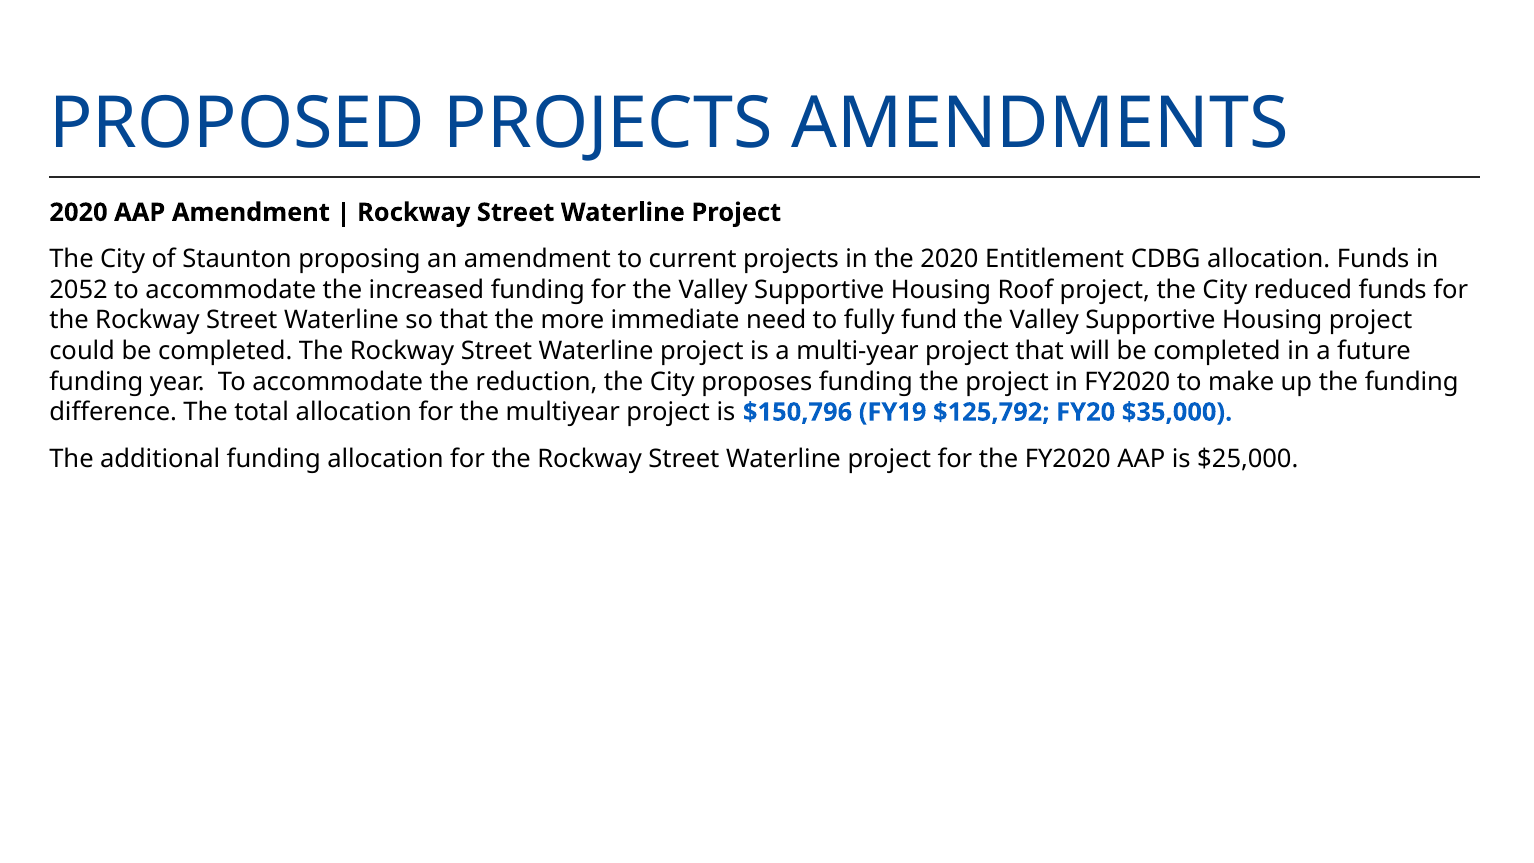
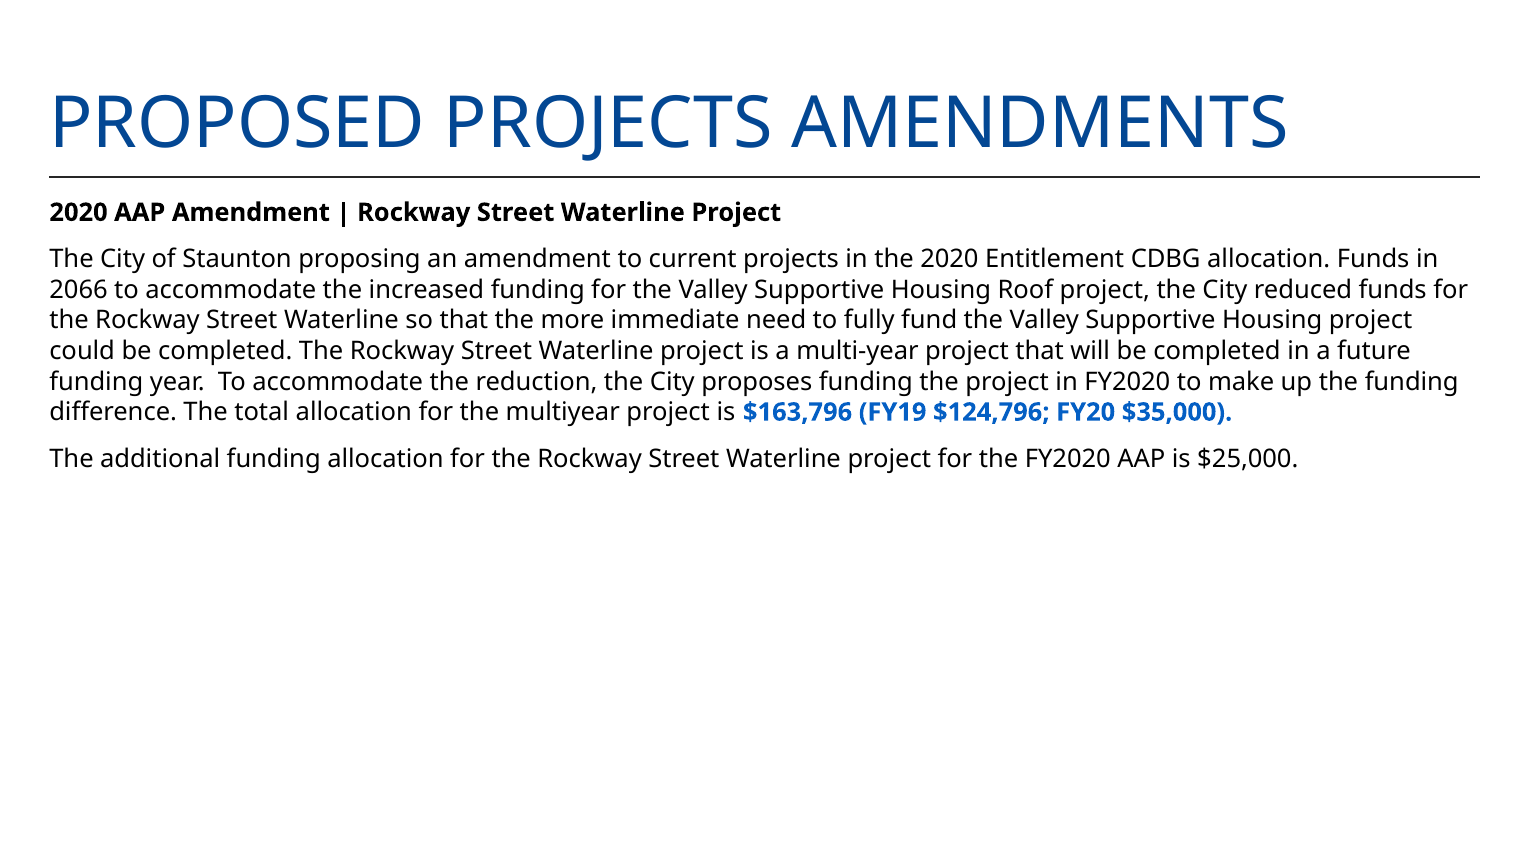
2052: 2052 -> 2066 (79, 290)
$150,796: $150,796 -> $163,796 (798, 412)
$125,792: $125,792 -> $124,796 (991, 412)
